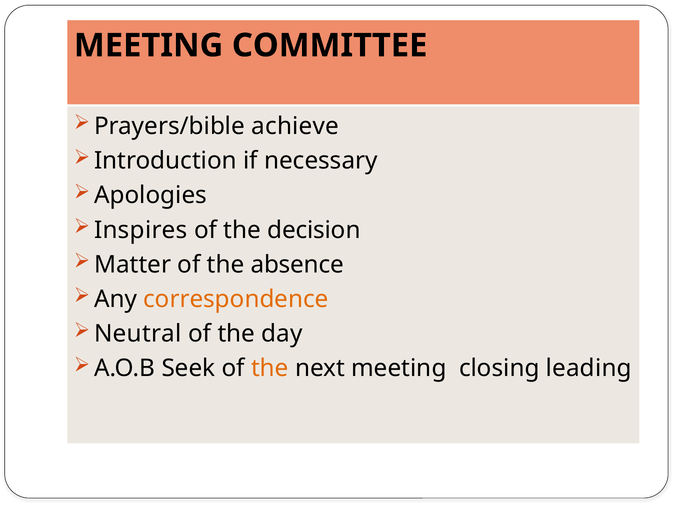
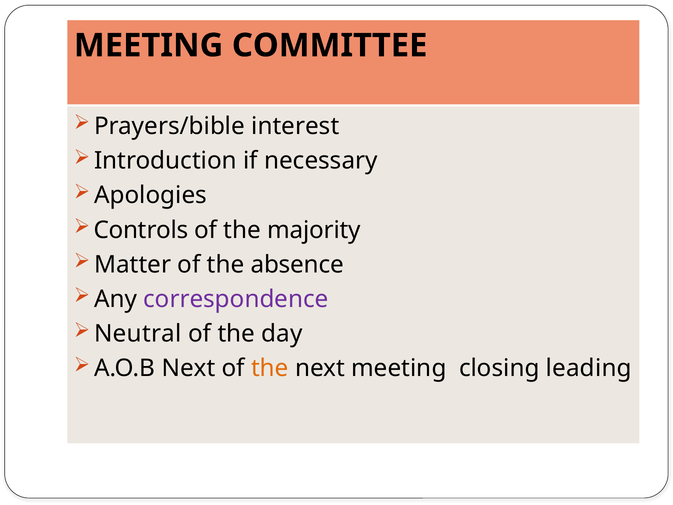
achieve: achieve -> interest (295, 126)
Inspires: Inspires -> Controls (141, 230)
decision: decision -> majority (314, 230)
correspondence colour: orange -> purple (236, 299)
A.O.B Seek: Seek -> Next (189, 368)
